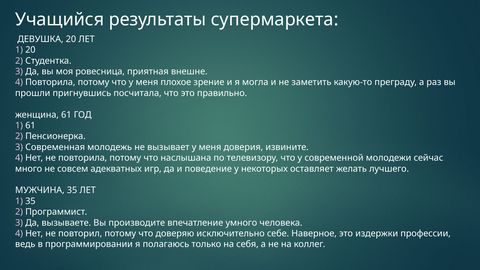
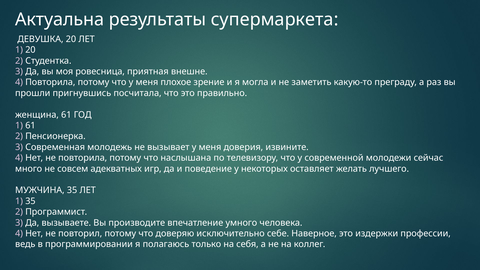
Учащийся: Учащийся -> Актуальна (60, 20)
